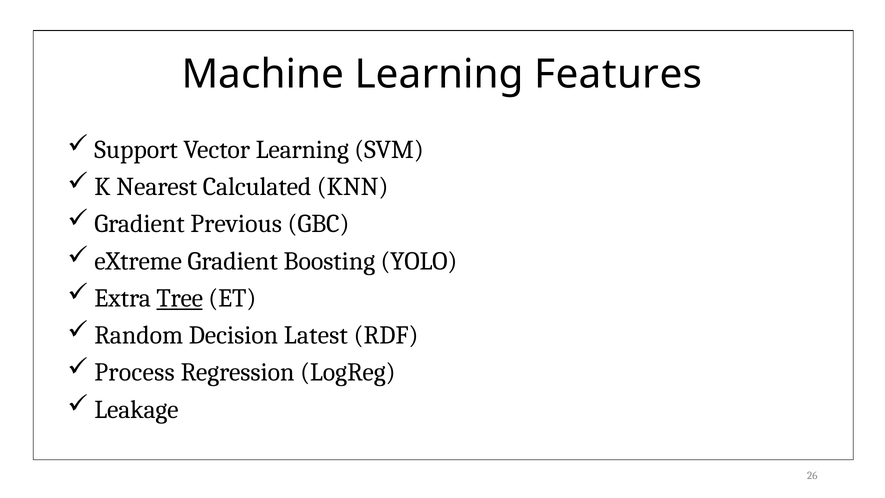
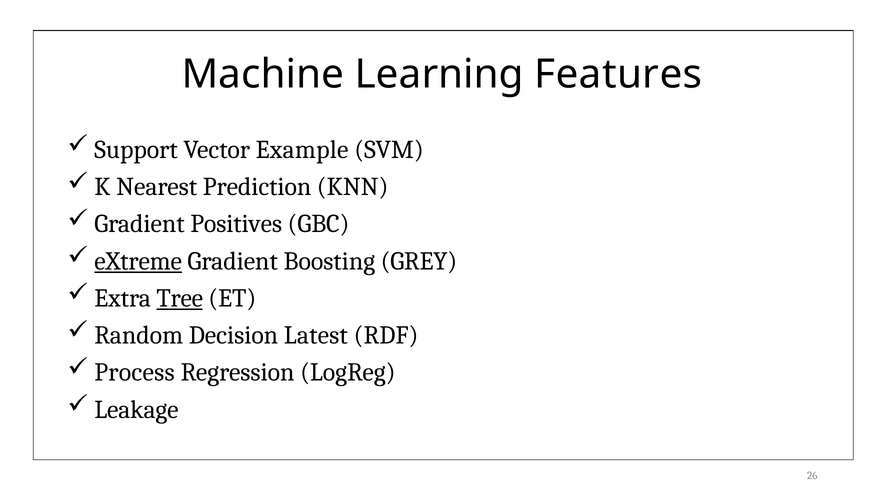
Vector Learning: Learning -> Example (302, 150)
Calculated: Calculated -> Prediction (257, 187)
Previous: Previous -> Positives (236, 224)
eXtreme underline: none -> present (138, 261)
YOLO: YOLO -> GREY (419, 261)
